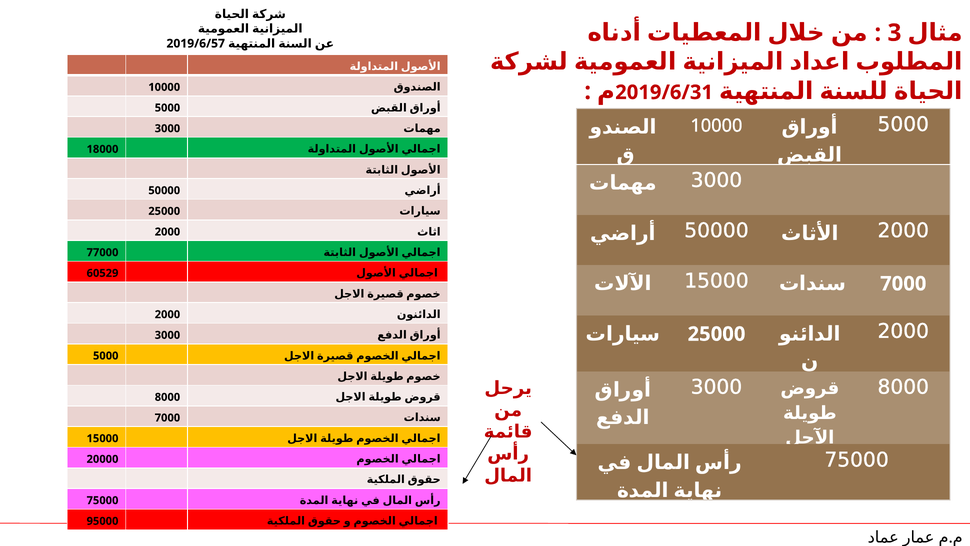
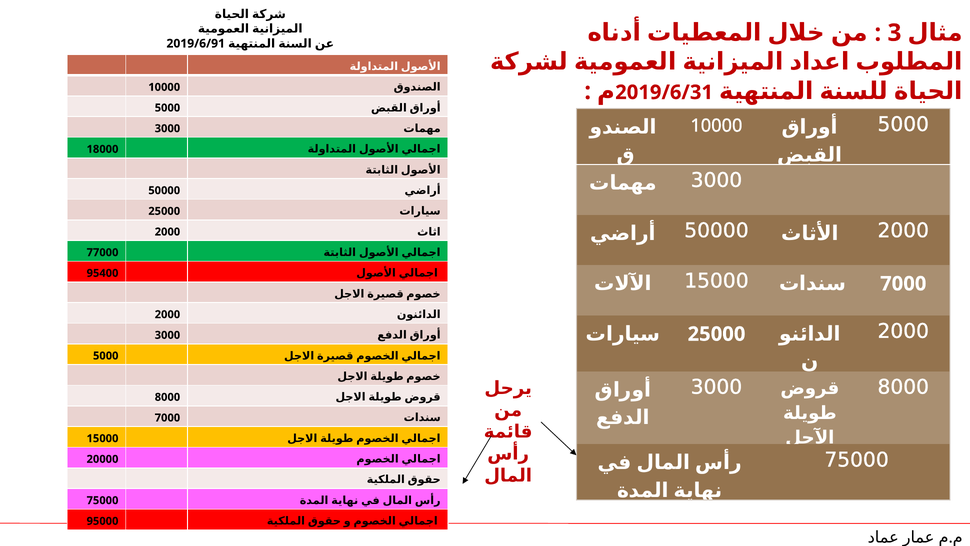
2019/6/57: 2019/6/57 -> 2019/6/91 (196, 43)
60529: 60529 -> 95400 (103, 273)
